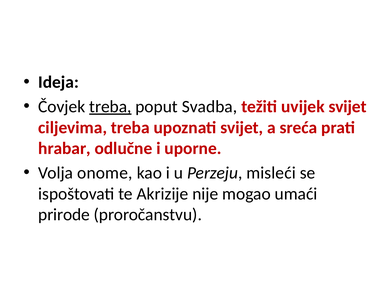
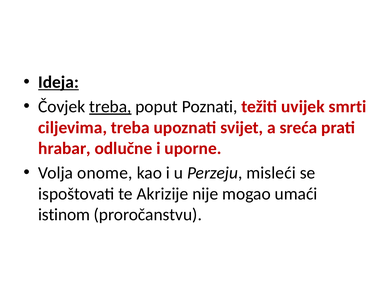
Ideja underline: none -> present (59, 82)
Svadba: Svadba -> Poznati (210, 107)
uvijek svijet: svijet -> smrti (347, 107)
prirode: prirode -> istinom (64, 215)
